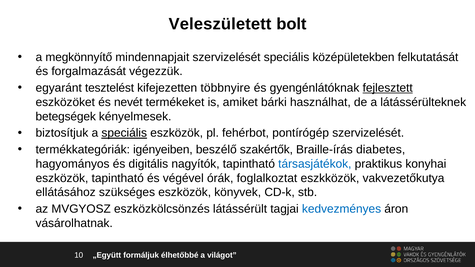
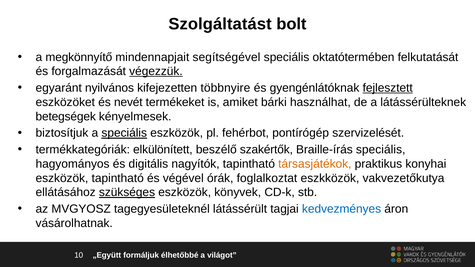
Veleszületett: Veleszületett -> Szolgáltatást (220, 24)
mindennapjait szervizelését: szervizelését -> segítségével (226, 57)
középületekben: középületekben -> oktatótermében (353, 57)
végezzük underline: none -> present (156, 71)
tesztelést: tesztelést -> nyilvános (110, 88)
igényeiben: igényeiben -> elkülönített (163, 150)
Braille-írás diabetes: diabetes -> speciális (381, 150)
társasjátékok colour: blue -> orange (315, 164)
szükséges underline: none -> present (127, 193)
eszközkölcsönzés: eszközkölcsönzés -> tagegyesületeknél (162, 209)
